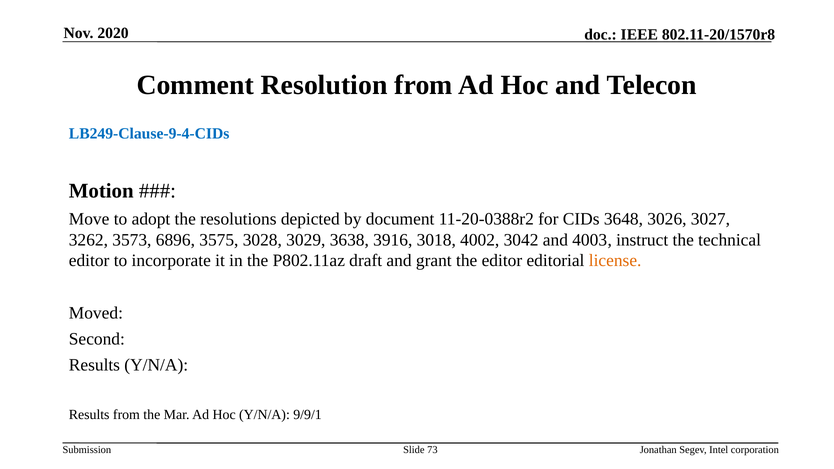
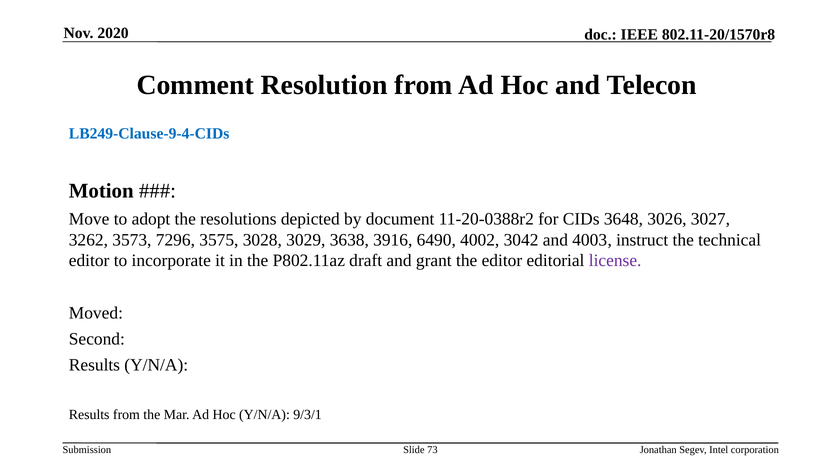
6896: 6896 -> 7296 (175, 240)
3018: 3018 -> 6490 (436, 240)
license colour: orange -> purple (615, 261)
9/9/1: 9/9/1 -> 9/3/1 (308, 415)
